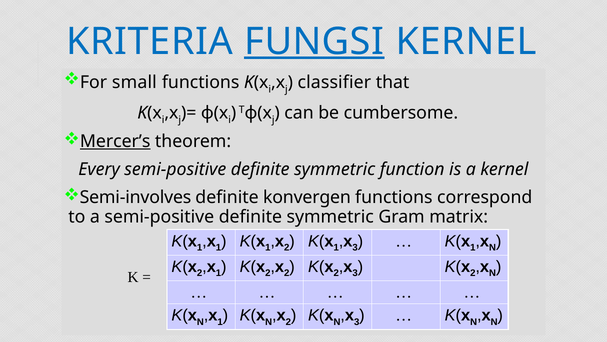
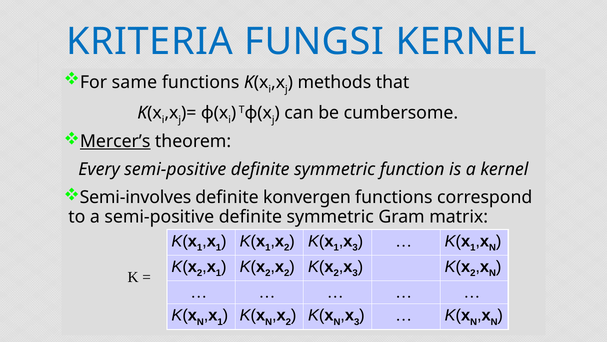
FUNGSI underline: present -> none (314, 41)
small: small -> same (134, 82)
classifier: classifier -> methods (334, 82)
